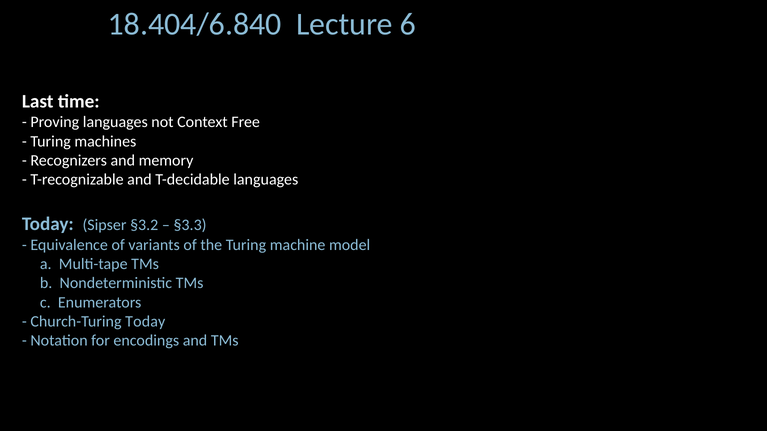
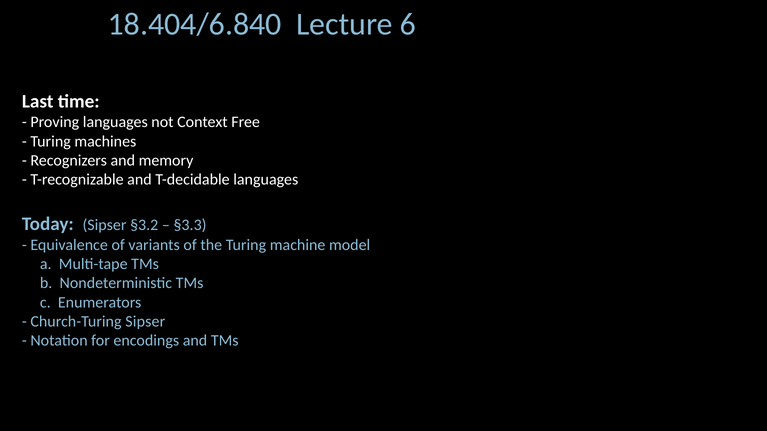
Church-Turing Today: Today -> Sipser (145, 322)
